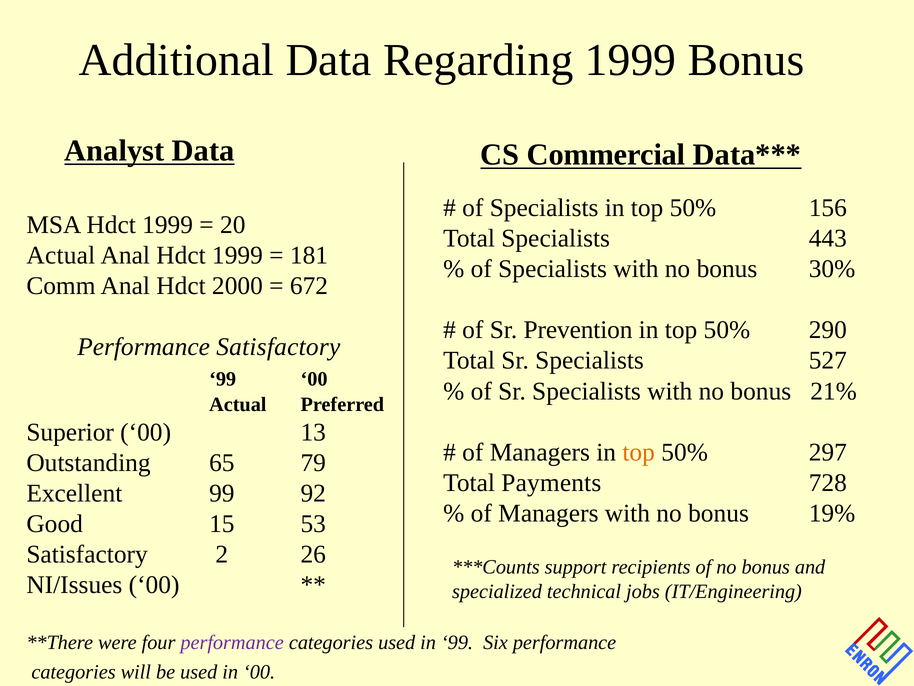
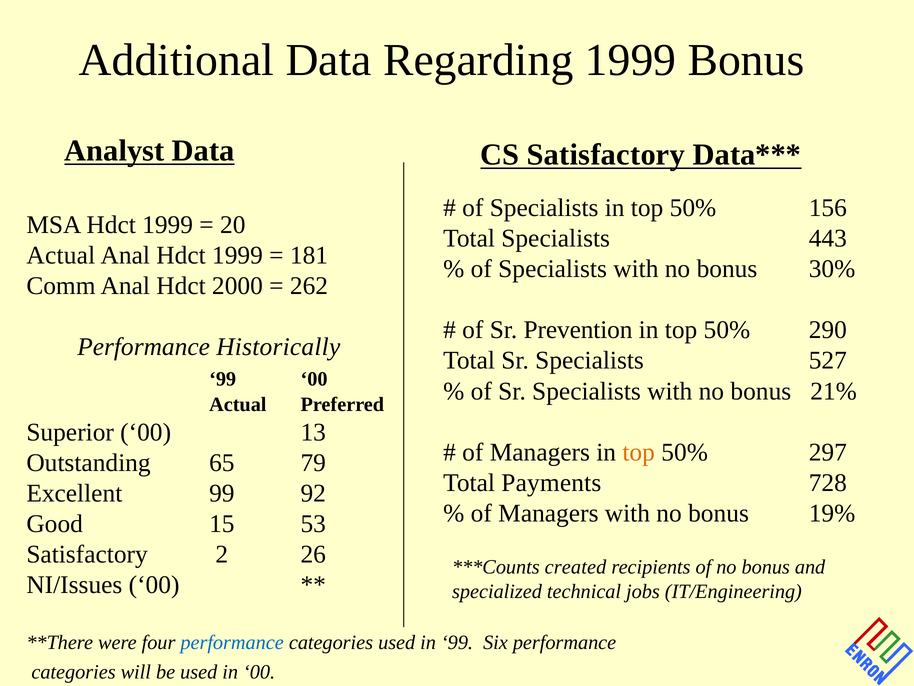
CS Commercial: Commercial -> Satisfactory (606, 155)
672: 672 -> 262 (309, 286)
Performance Satisfactory: Satisfactory -> Historically (278, 347)
support: support -> created (575, 567)
performance colour: purple -> blue (232, 642)
